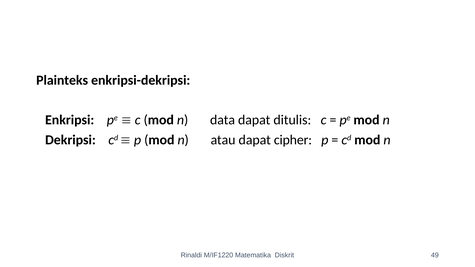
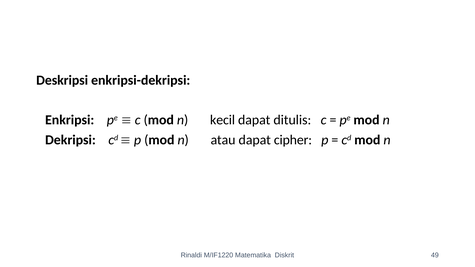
Plainteks: Plainteks -> Deskripsi (62, 80)
data: data -> kecil (223, 120)
